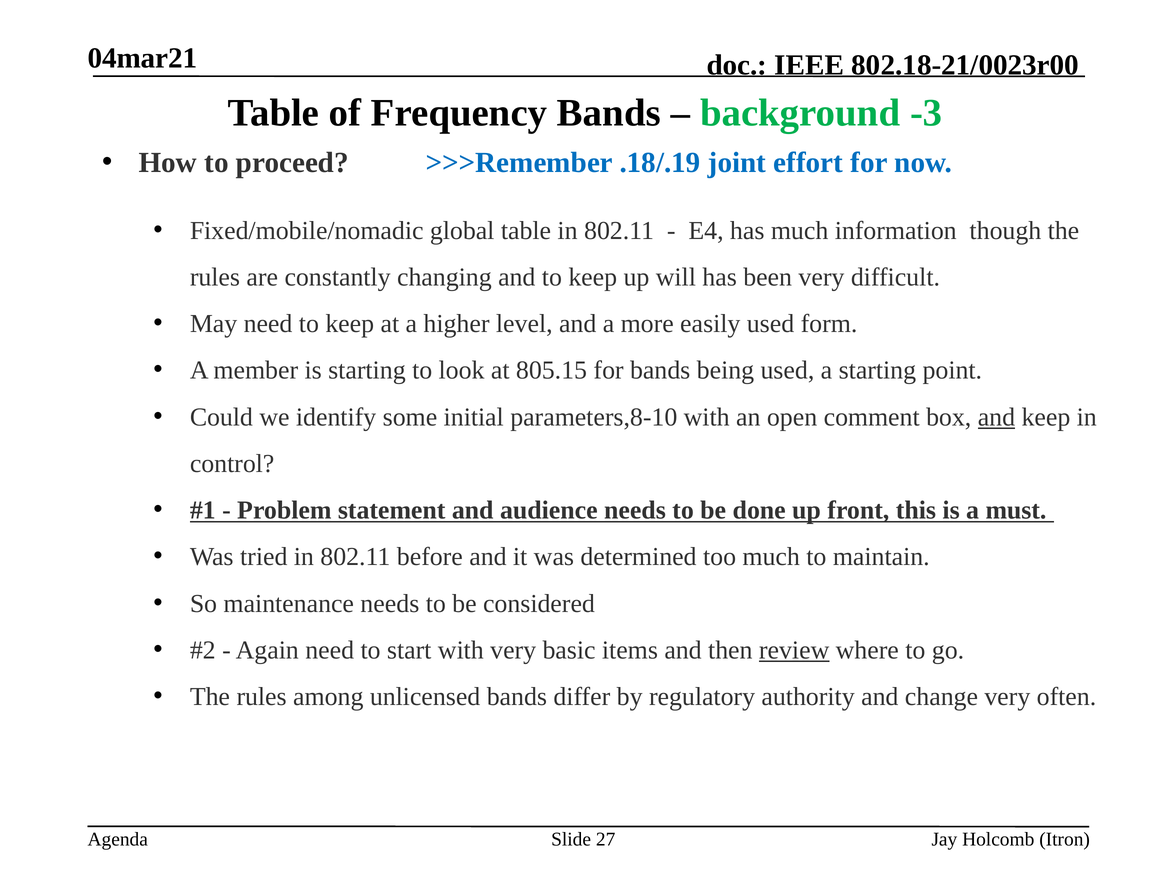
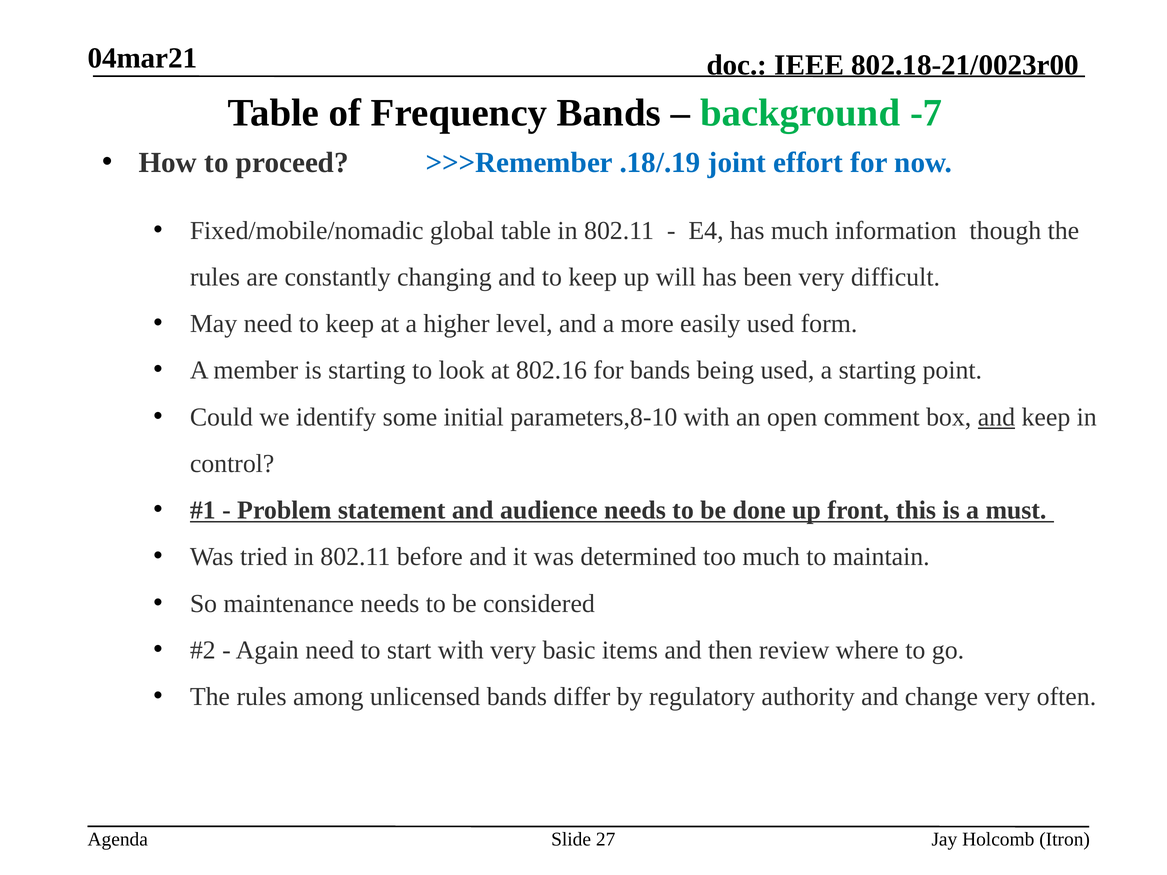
-3: -3 -> -7 (926, 113)
805.15: 805.15 -> 802.16 (552, 370)
review underline: present -> none (794, 650)
